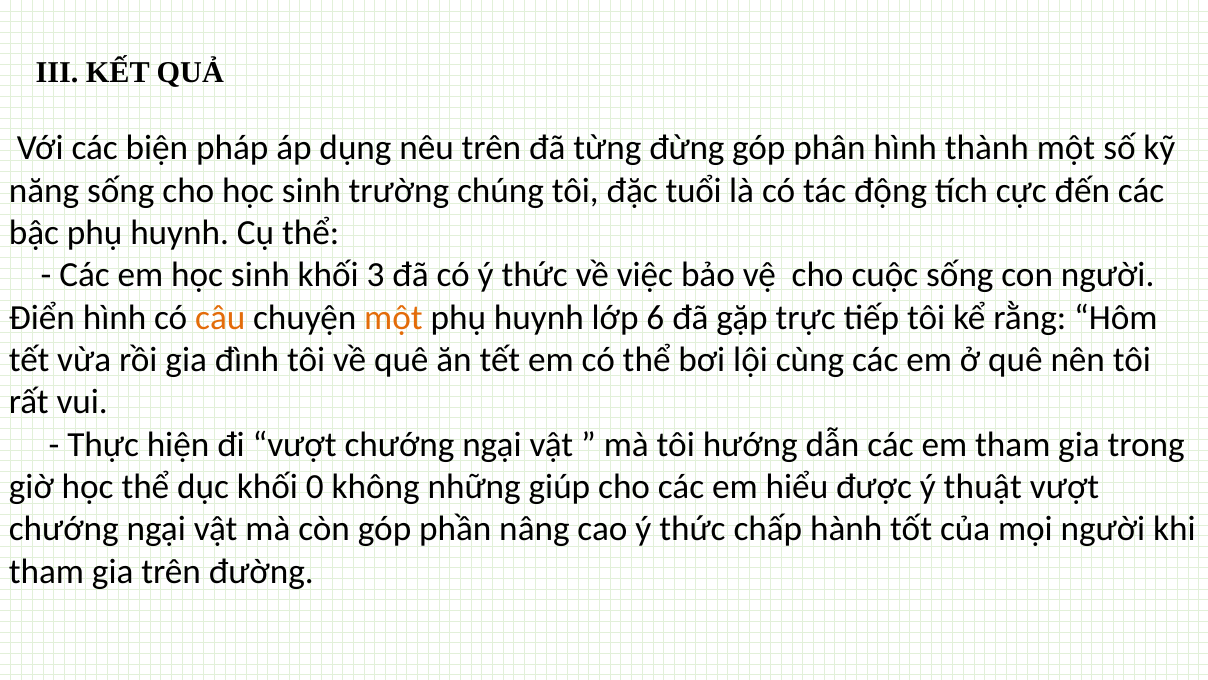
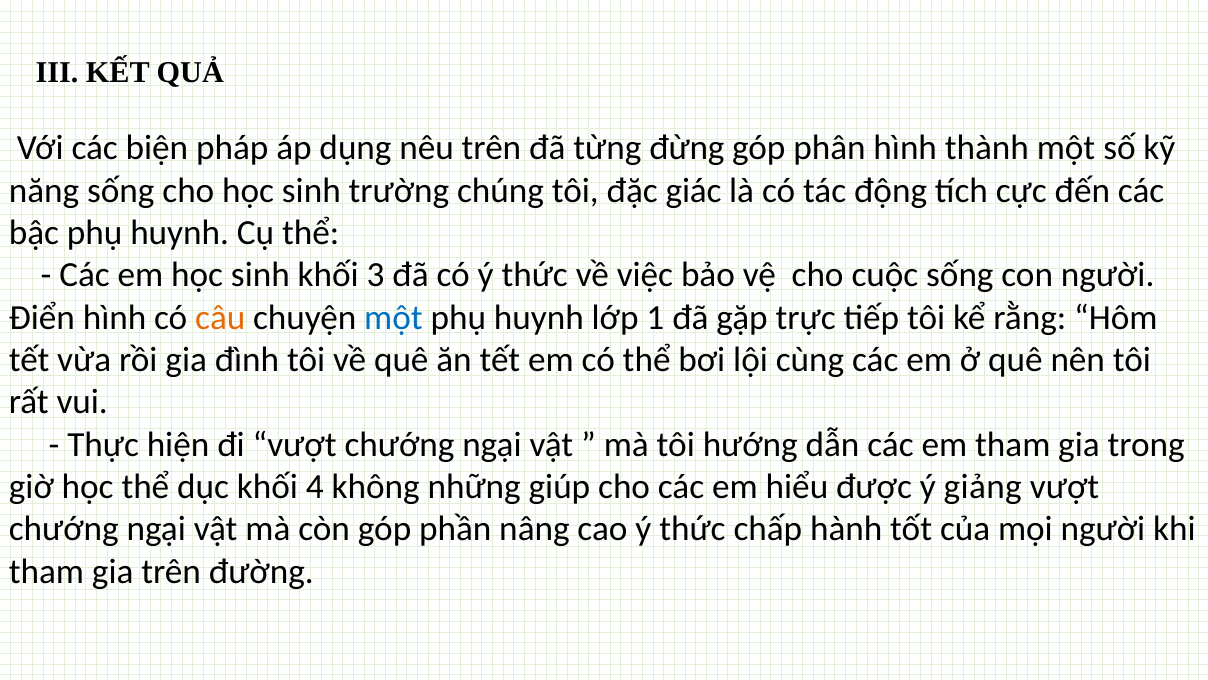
tuổi: tuổi -> giác (694, 190)
một colour: orange -> blue (393, 317)
6: 6 -> 1 (655, 317)
0: 0 -> 4 (315, 487)
thuật: thuật -> giảng (983, 487)
